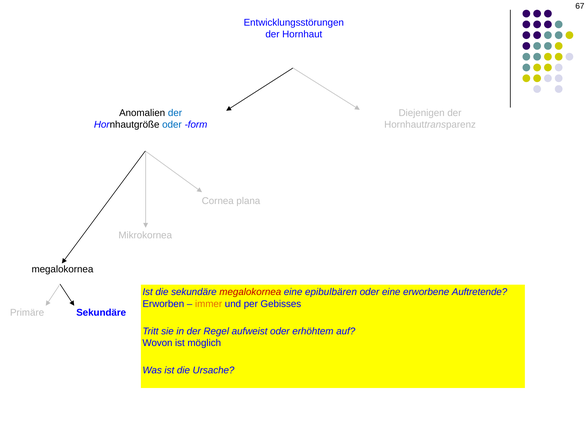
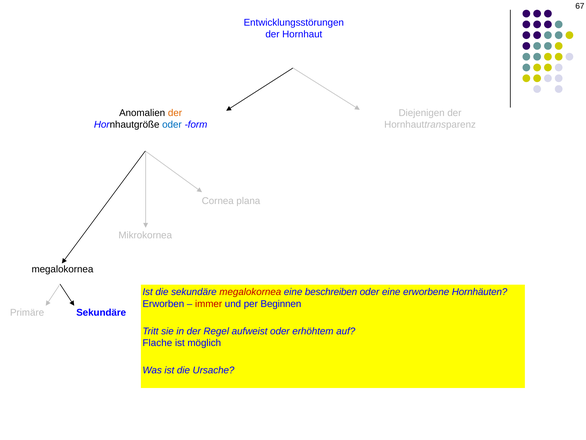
der colour: blue -> orange (175, 113)
epibulbären: epibulbären -> beschreiben (331, 292)
Auftretende: Auftretende -> Hornhäuten (480, 292)
immer colour: orange -> red (209, 303)
Gebisses: Gebisses -> Beginnen (281, 303)
Wovon: Wovon -> Flache (157, 343)
